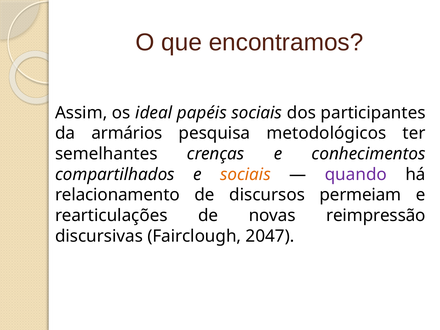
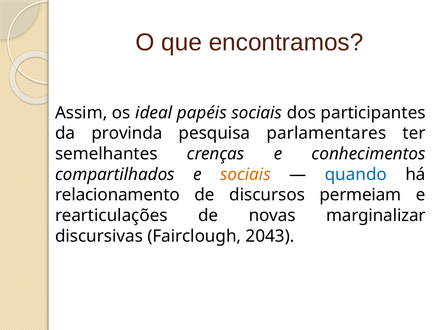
armários: armários -> provinda (127, 133)
metodológicos: metodológicos -> parlamentares (326, 133)
quando colour: purple -> blue (356, 174)
reimpressão: reimpressão -> marginalizar (376, 216)
2047: 2047 -> 2043 (270, 236)
